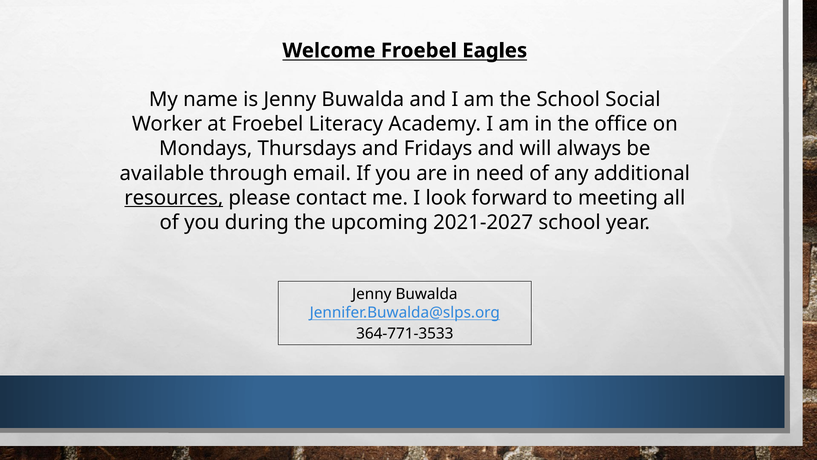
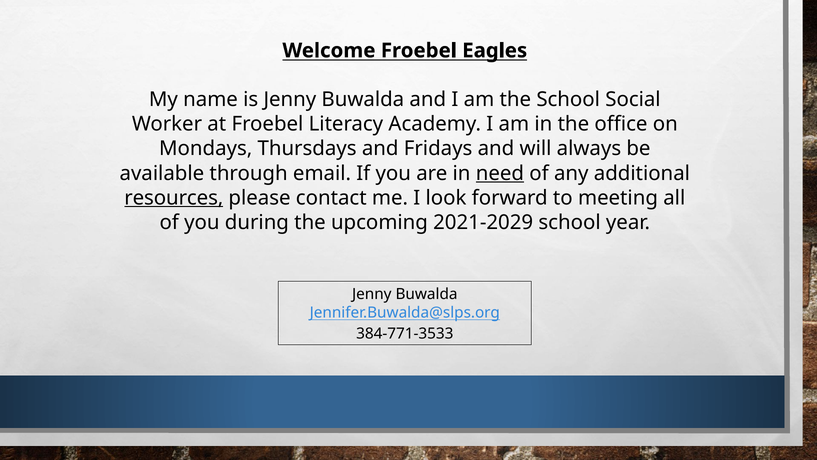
need underline: none -> present (500, 173)
2021-2027: 2021-2027 -> 2021-2029 (483, 222)
364-771-3533: 364-771-3533 -> 384-771-3533 (405, 333)
